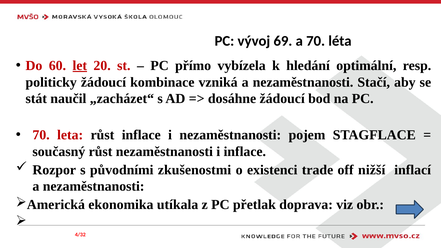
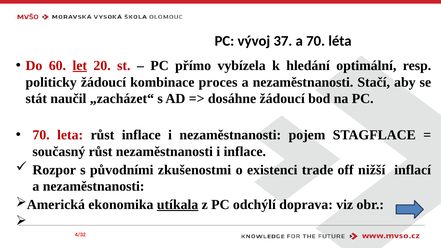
69: 69 -> 37 (283, 41)
vzniká: vzniká -> proces (218, 82)
utíkala underline: none -> present (178, 205)
přetlak: přetlak -> odchýlí (254, 205)
